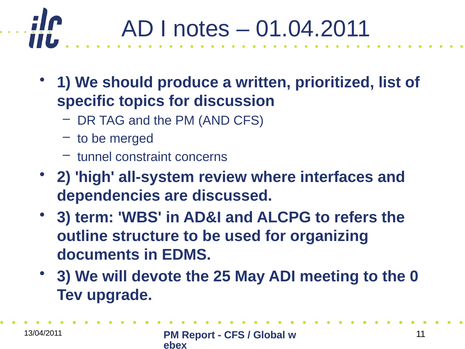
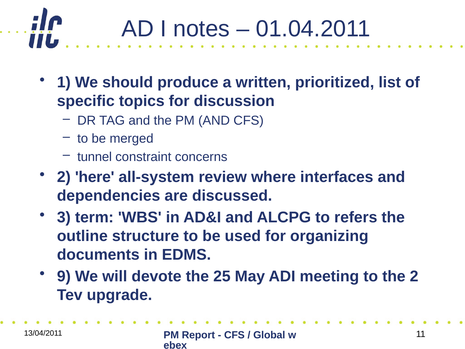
high: high -> here (95, 177)
3: 3 -> 9 (64, 276)
the 0: 0 -> 2 (414, 276)
